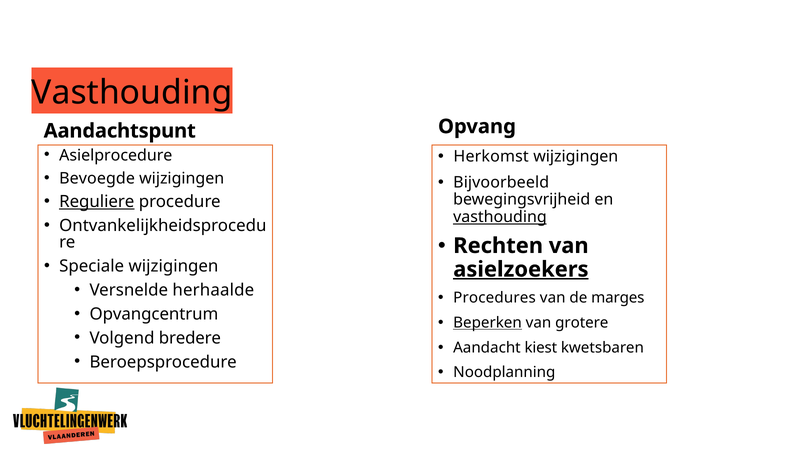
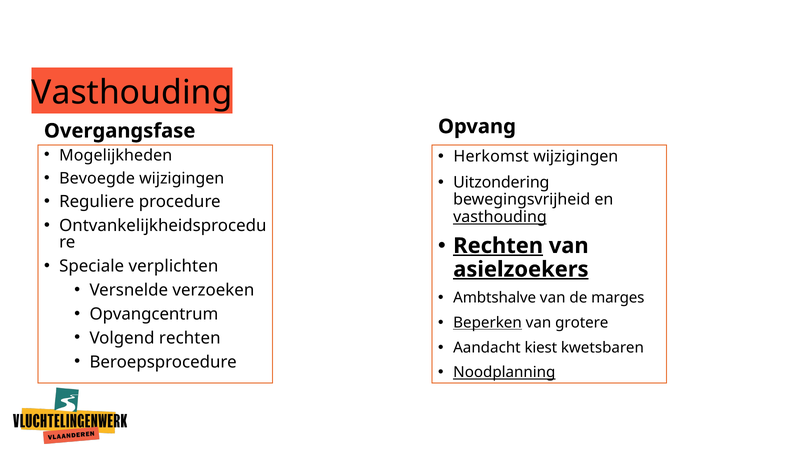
Aandachtspunt: Aandachtspunt -> Overgangsfase (120, 131)
Asielprocedure: Asielprocedure -> Mogelijkheden (116, 155)
Bijvoorbeeld: Bijvoorbeeld -> Uitzondering (501, 182)
Reguliere underline: present -> none (97, 202)
Rechten underline: none -> present (498, 246)
Speciale wijzigingen: wijzigingen -> verplichten (173, 266)
herhaalde: herhaalde -> verzoeken (213, 290)
Procedures: Procedures -> Ambtshalve (495, 298)
Volgend bredere: bredere -> rechten (190, 338)
Noodplanning underline: none -> present (504, 372)
